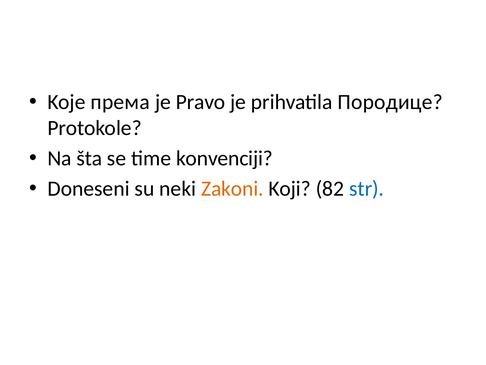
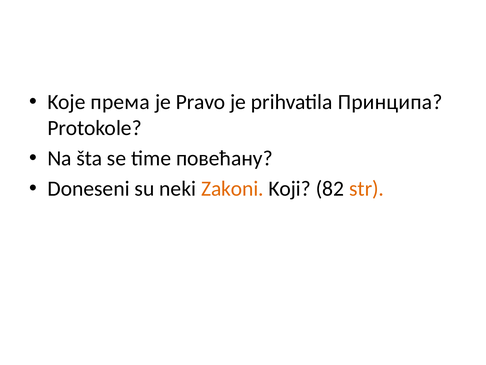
Породице: Породице -> Принципа (390, 102)
konvenciji: konvenciji -> повећану (224, 158)
str colour: blue -> orange (367, 188)
